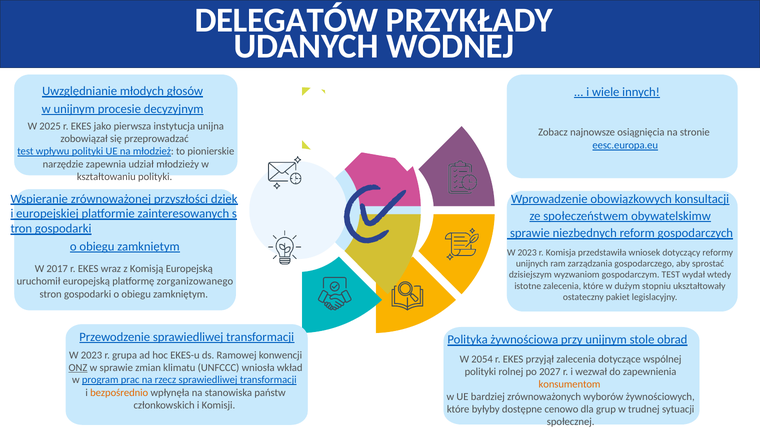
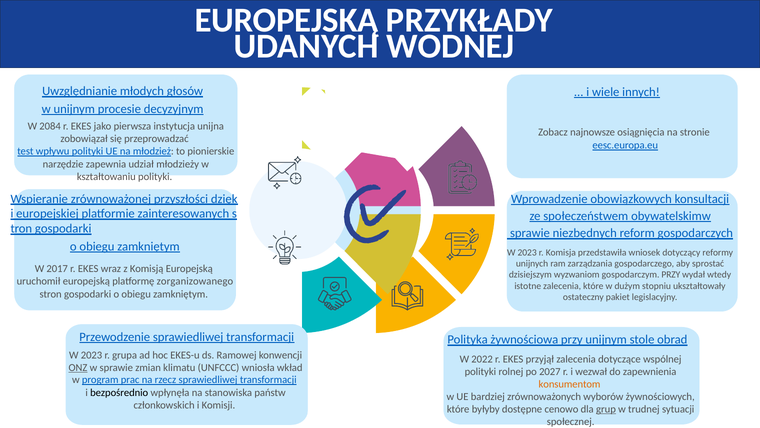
DELEGATÓW: DELEGATÓW -> EUROPEJSKĄ (286, 20)
2025: 2025 -> 2084 (50, 126)
gospodarczym TEST: TEST -> PRZY (671, 274)
2054: 2054 -> 2022 (482, 359)
bezpośrednio colour: orange -> black (119, 392)
grup underline: none -> present (606, 409)
